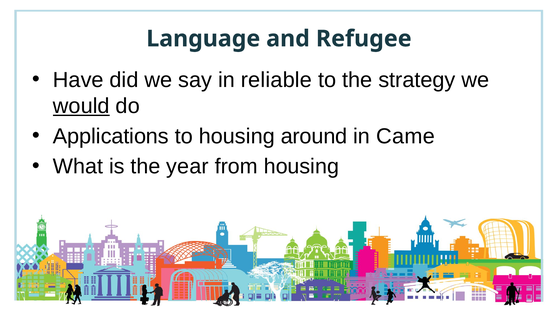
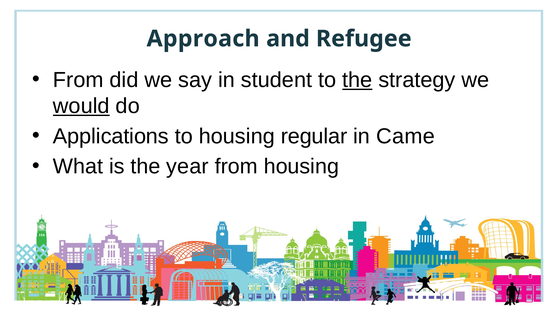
Language: Language -> Approach (203, 39)
Have: Have -> From (78, 80)
reliable: reliable -> student (277, 80)
the underline: none -> present (357, 80)
around: around -> regular (314, 136)
